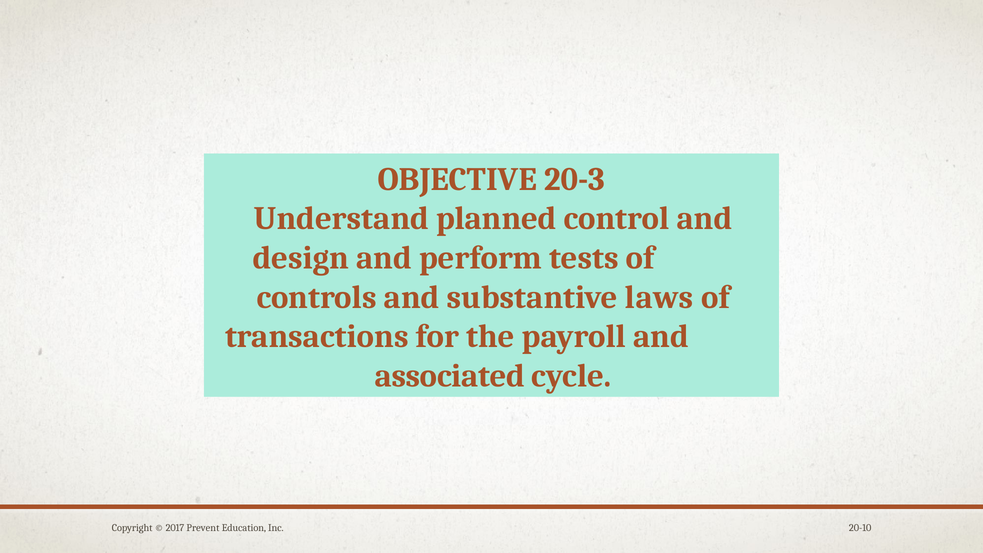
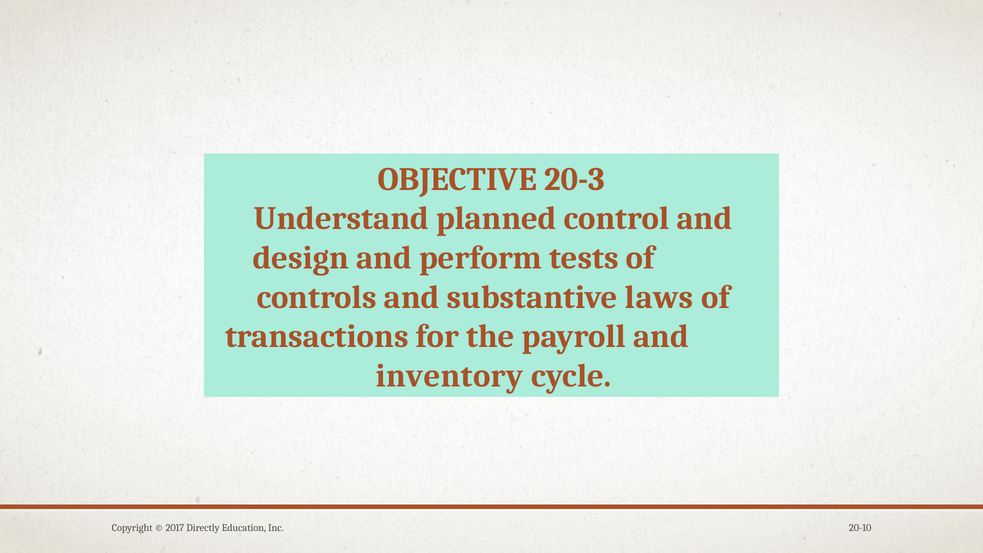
associated: associated -> inventory (449, 376)
Prevent: Prevent -> Directly (203, 528)
